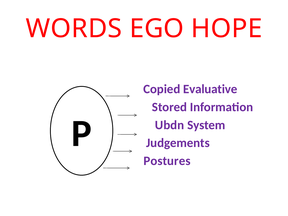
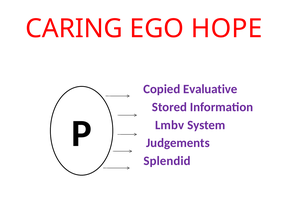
WORDS: WORDS -> CARING (74, 28)
Ubdn: Ubdn -> Lmbv (170, 125)
Postures: Postures -> Splendid (167, 161)
